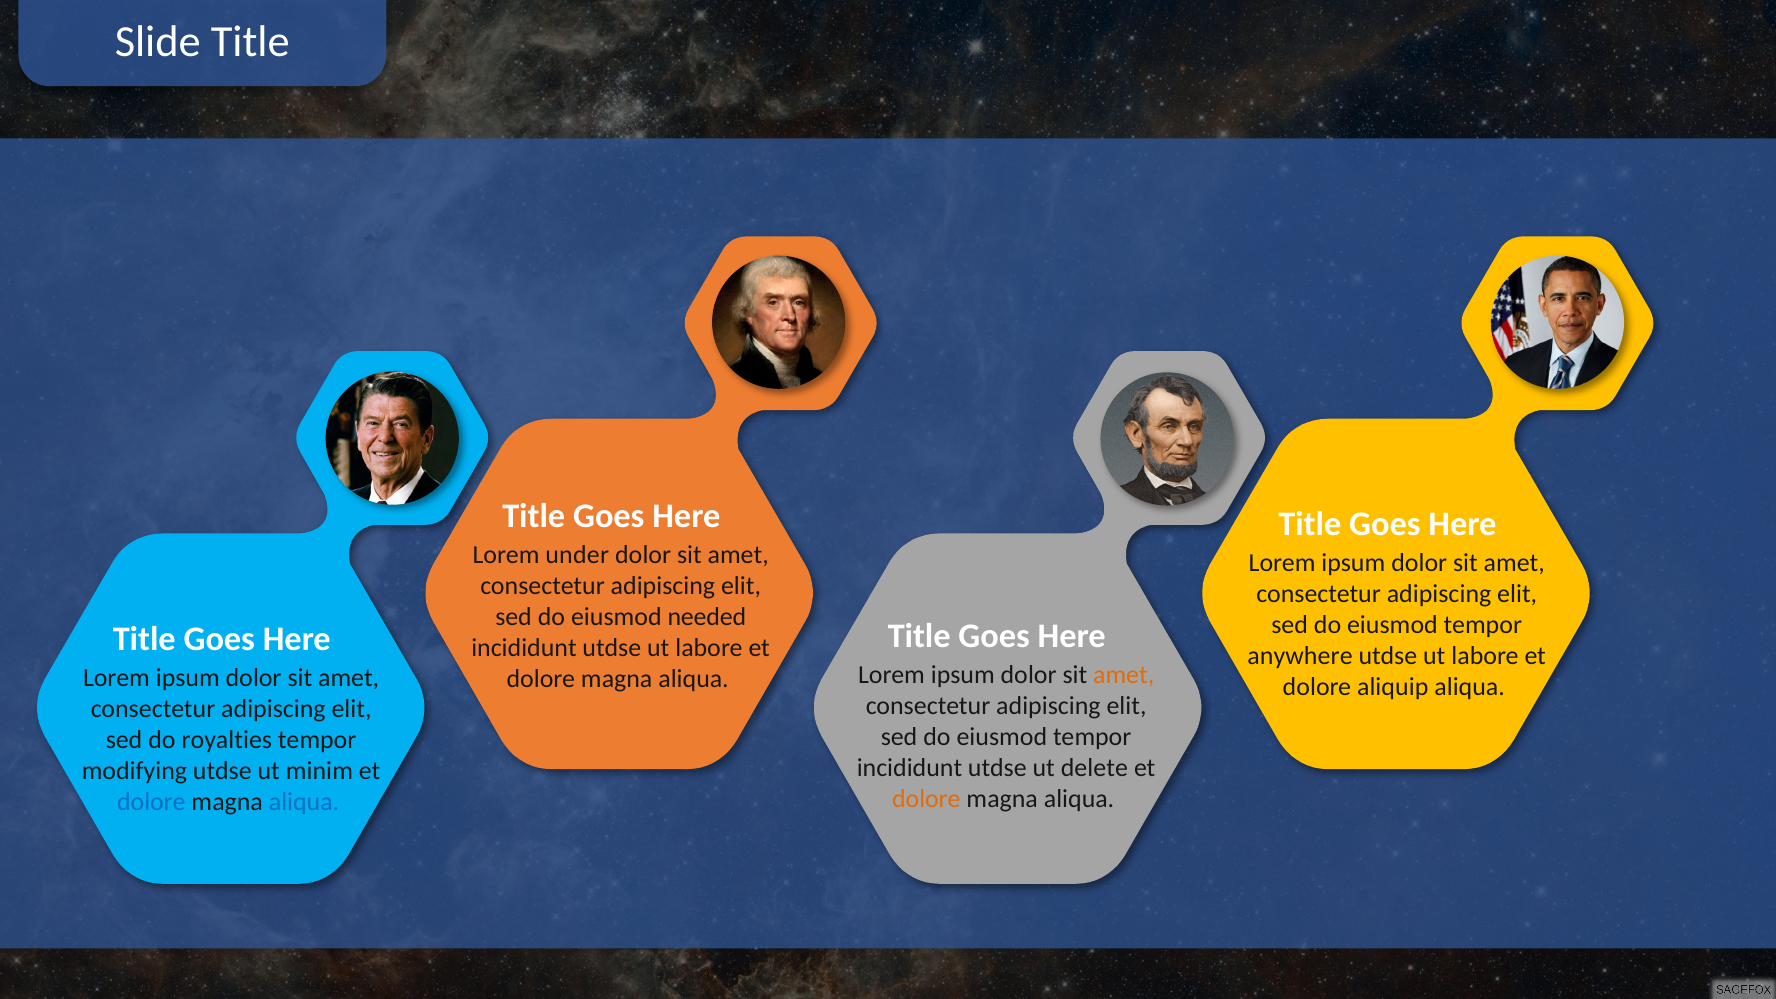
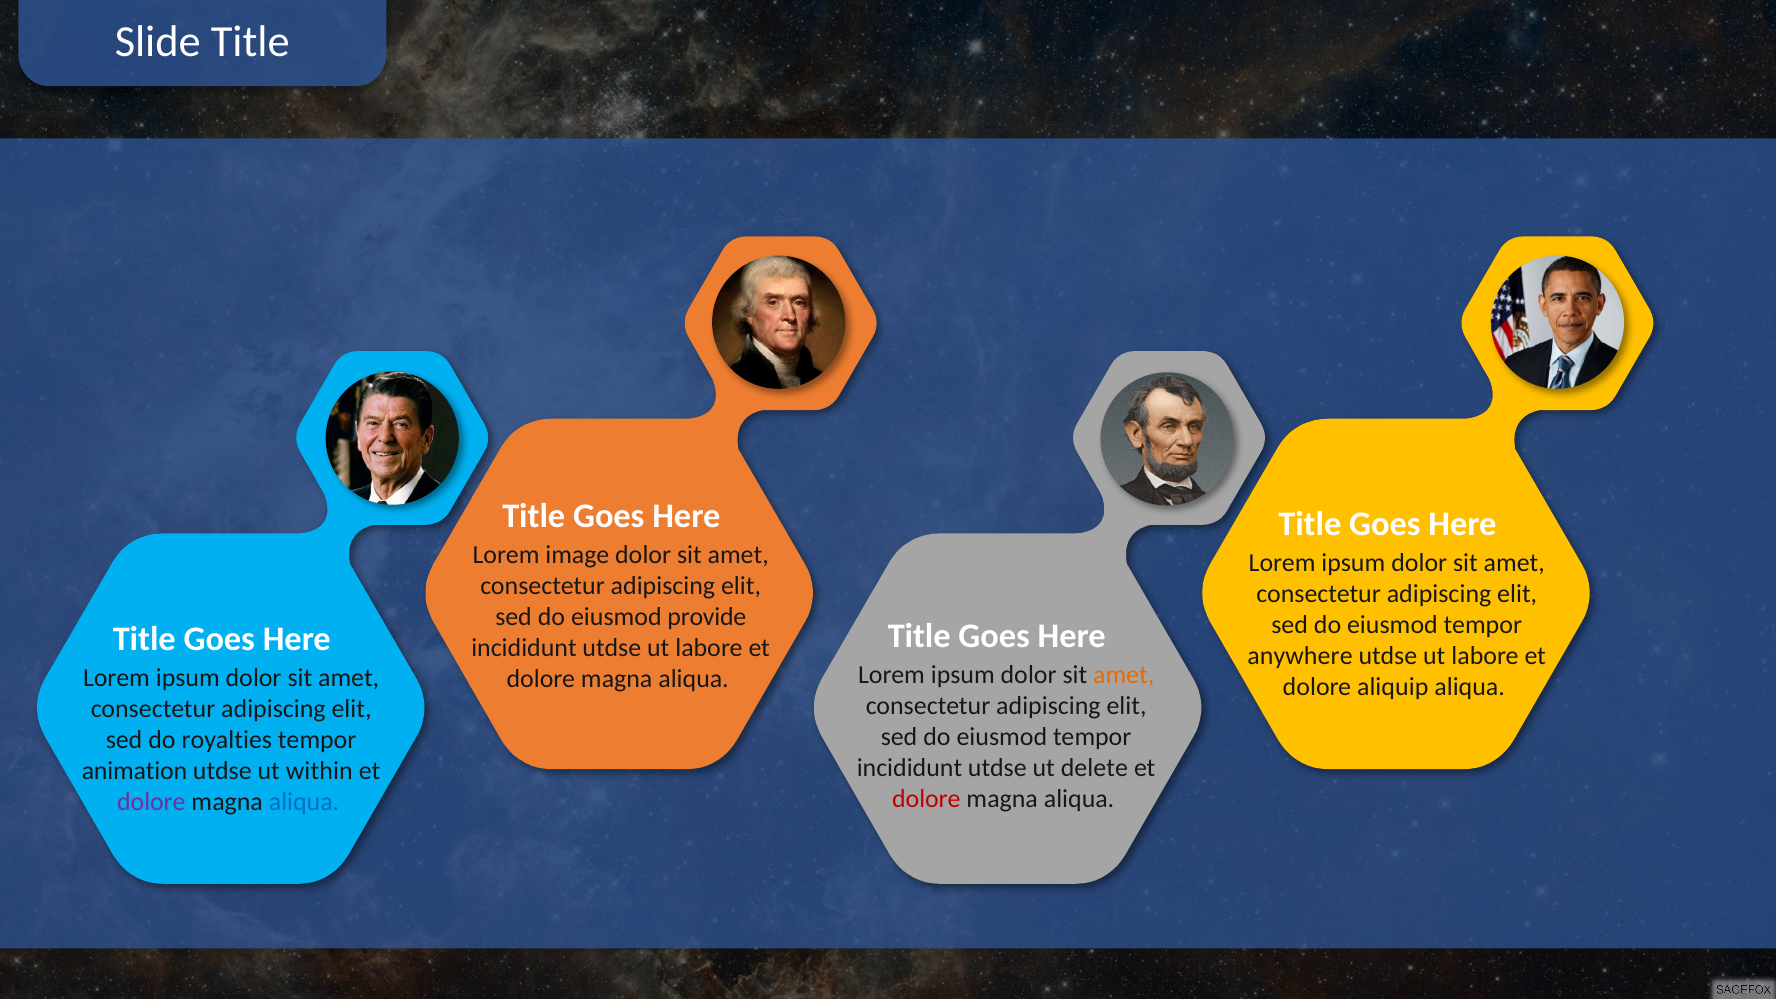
under: under -> image (577, 555)
needed: needed -> provide (707, 617)
modifying: modifying -> animation (135, 771)
minim: minim -> within (319, 771)
dolore colour: orange -> red (926, 799)
dolore colour: blue -> purple (151, 802)
